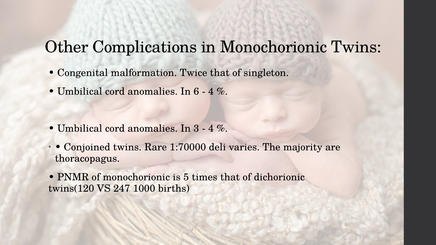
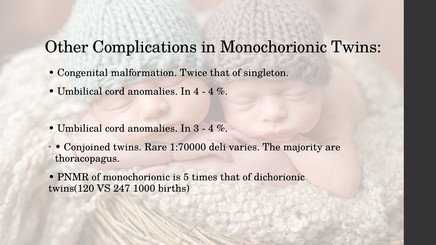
In 6: 6 -> 4 (196, 91)
